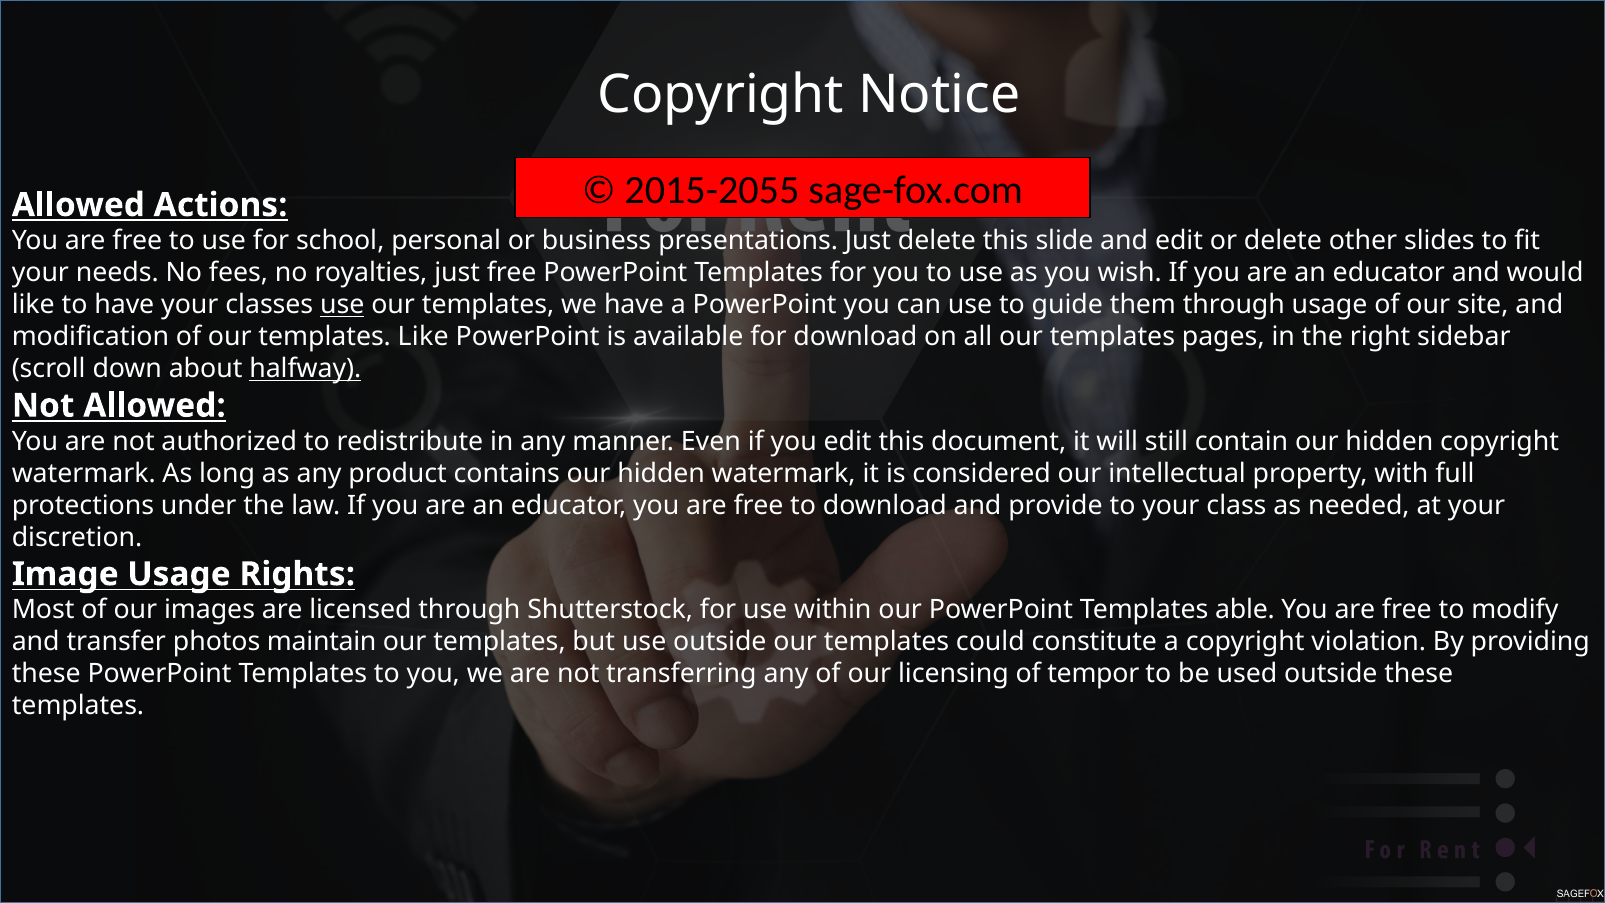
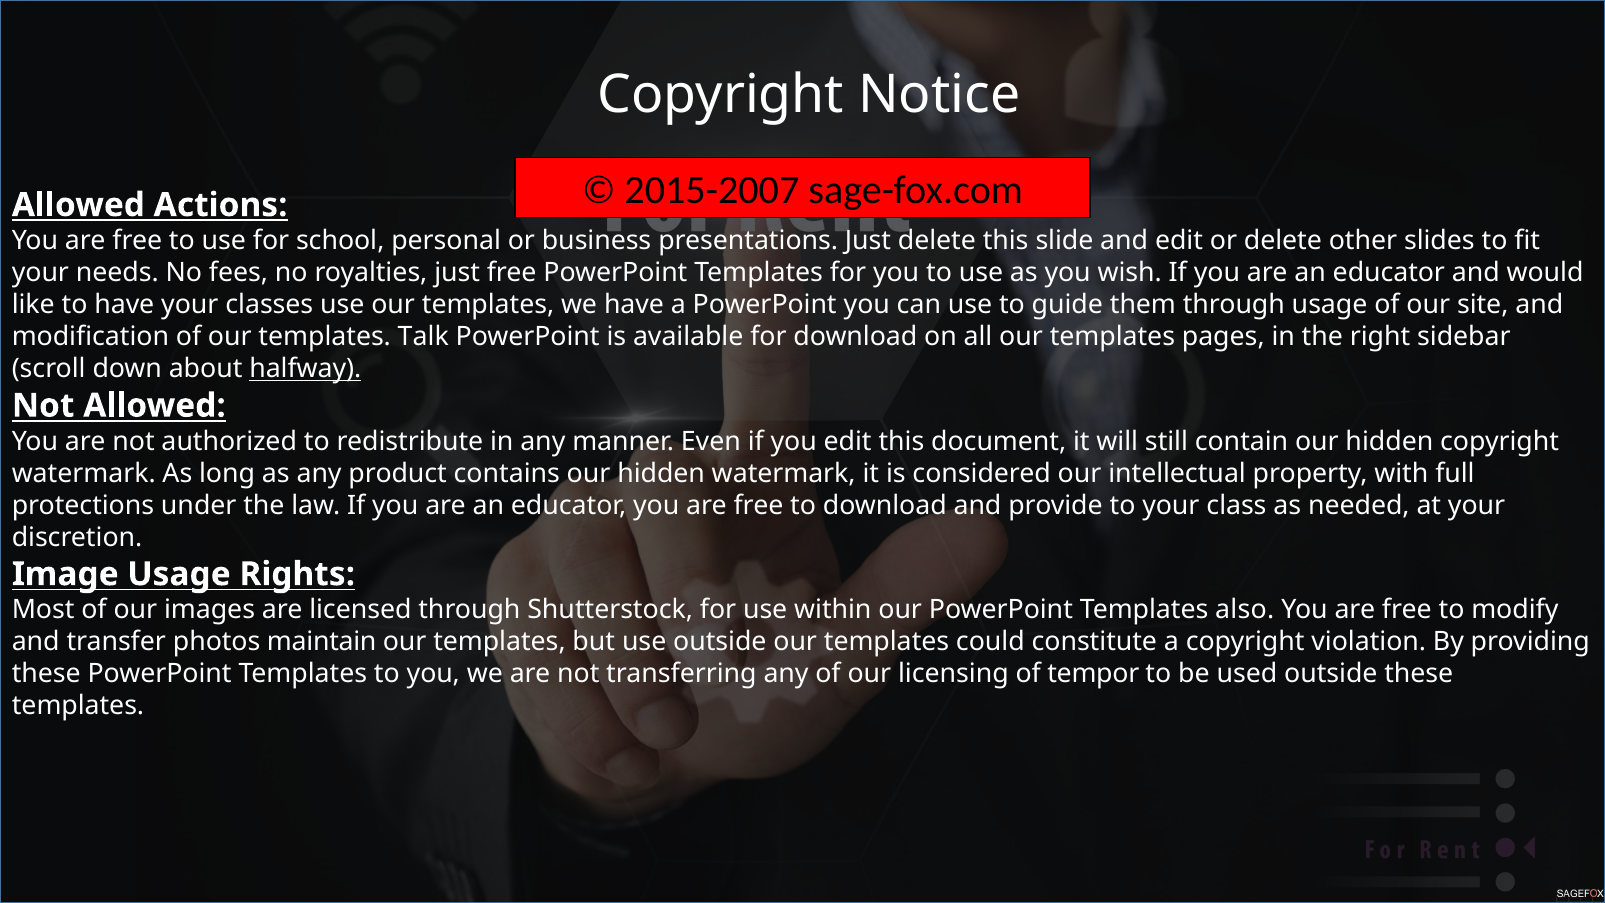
2015-2055: 2015-2055 -> 2015-2007 (712, 190)
use underline: present -> none (342, 305)
templates Like: Like -> Talk (423, 337)
able: able -> also (1245, 610)
